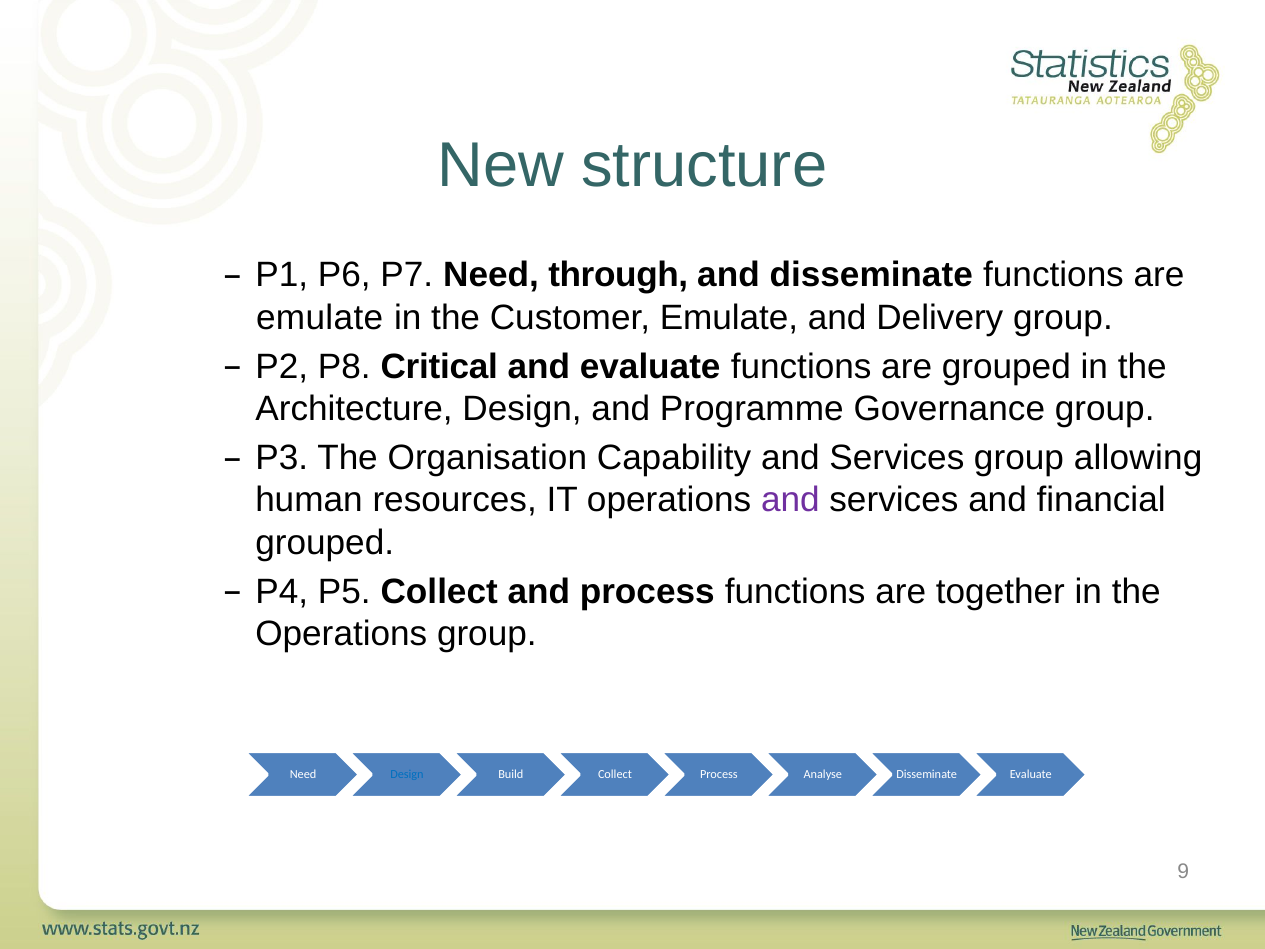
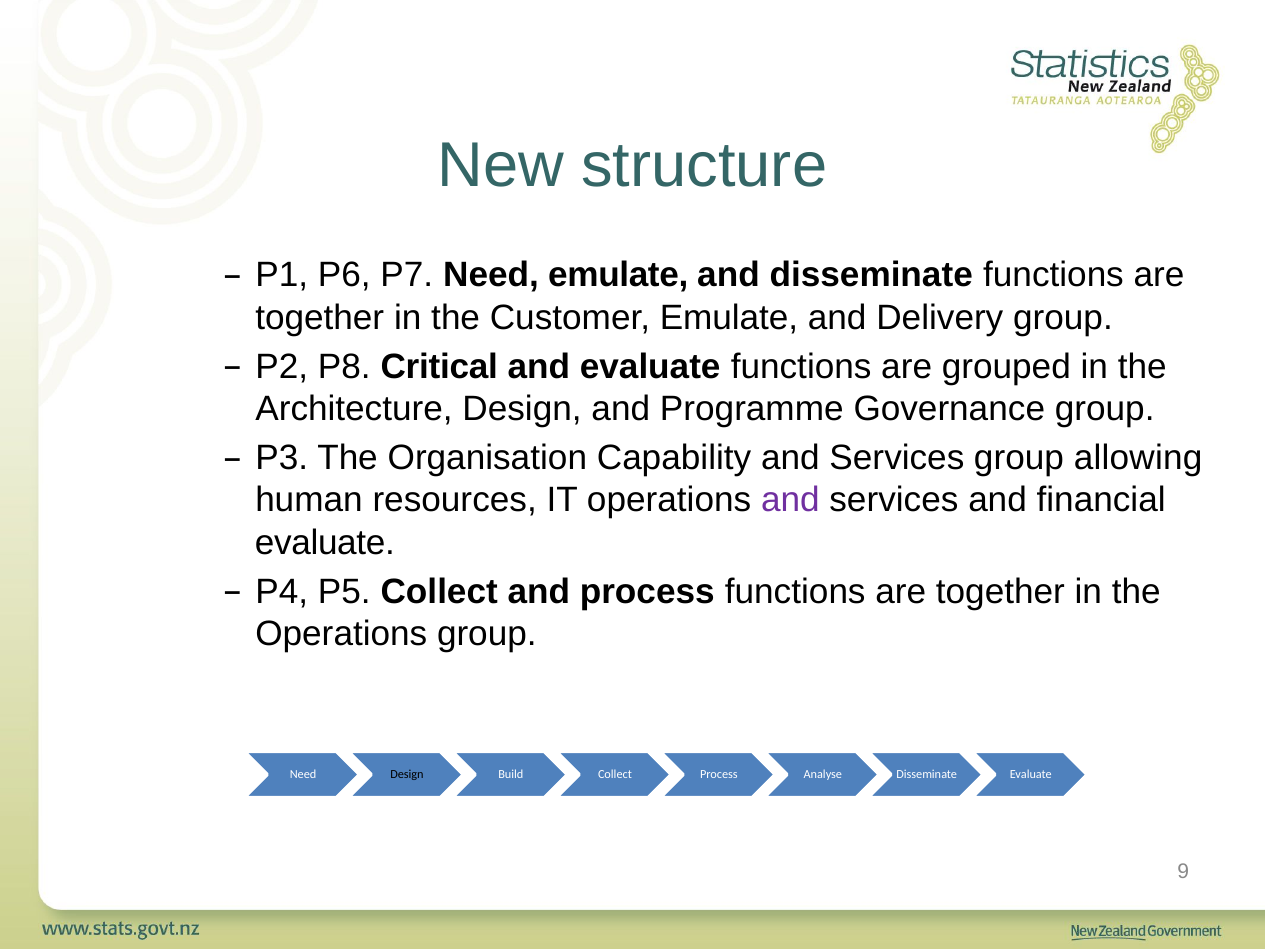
Need through: through -> emulate (618, 275)
emulate: emulate -> together (320, 317)
grouped: grouped -> evaluate (325, 542)
Design colour: blue -> black (407, 774)
